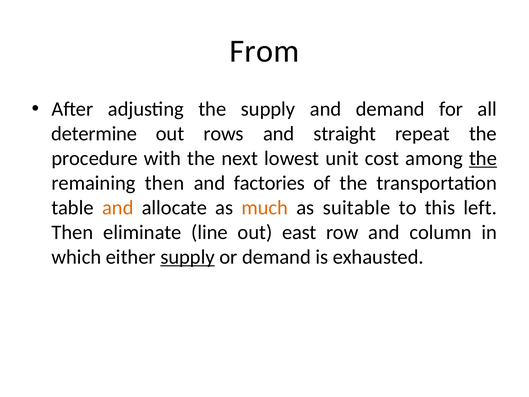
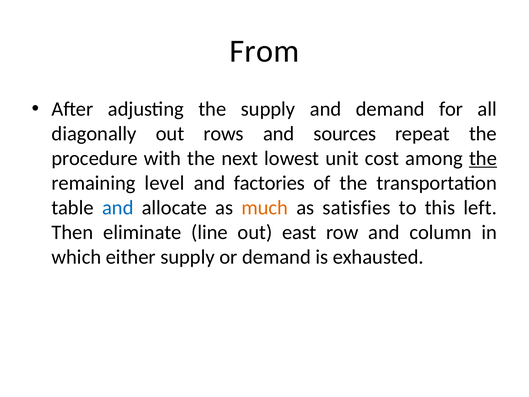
determine: determine -> diagonally (94, 134)
straight: straight -> sources (345, 134)
remaining then: then -> level (165, 183)
and colour: orange -> blue (118, 208)
suitable: suitable -> satisfies (357, 208)
supply underline: present -> none (188, 257)
